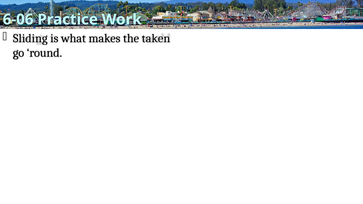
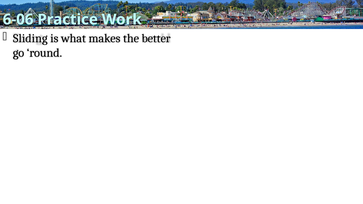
taken: taken -> better (156, 38)
